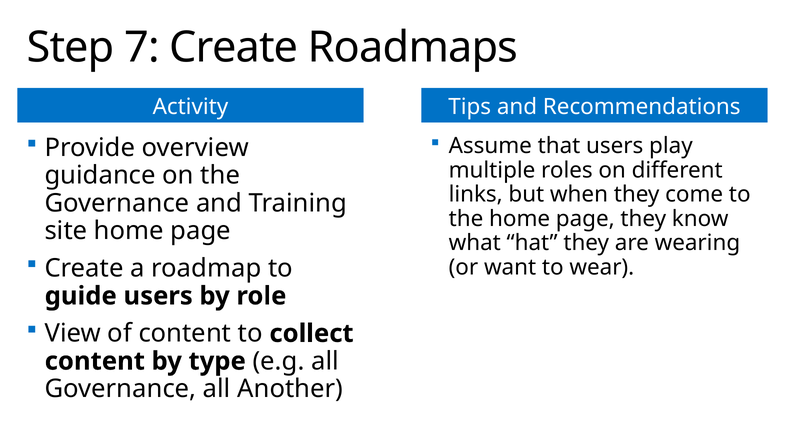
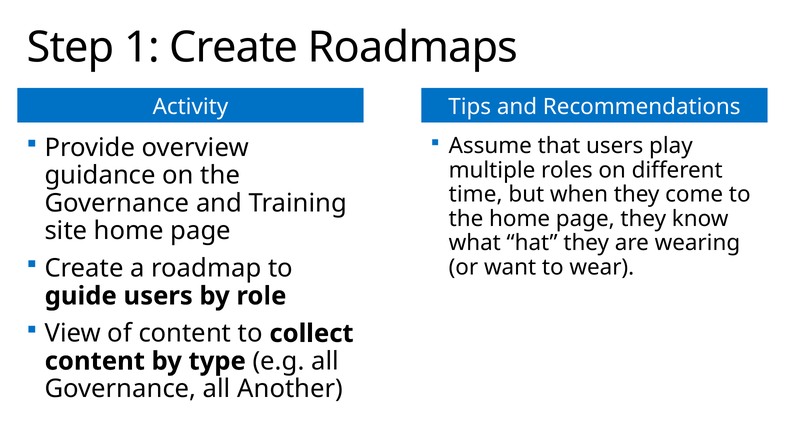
7: 7 -> 1 (142, 48)
links: links -> time (476, 195)
